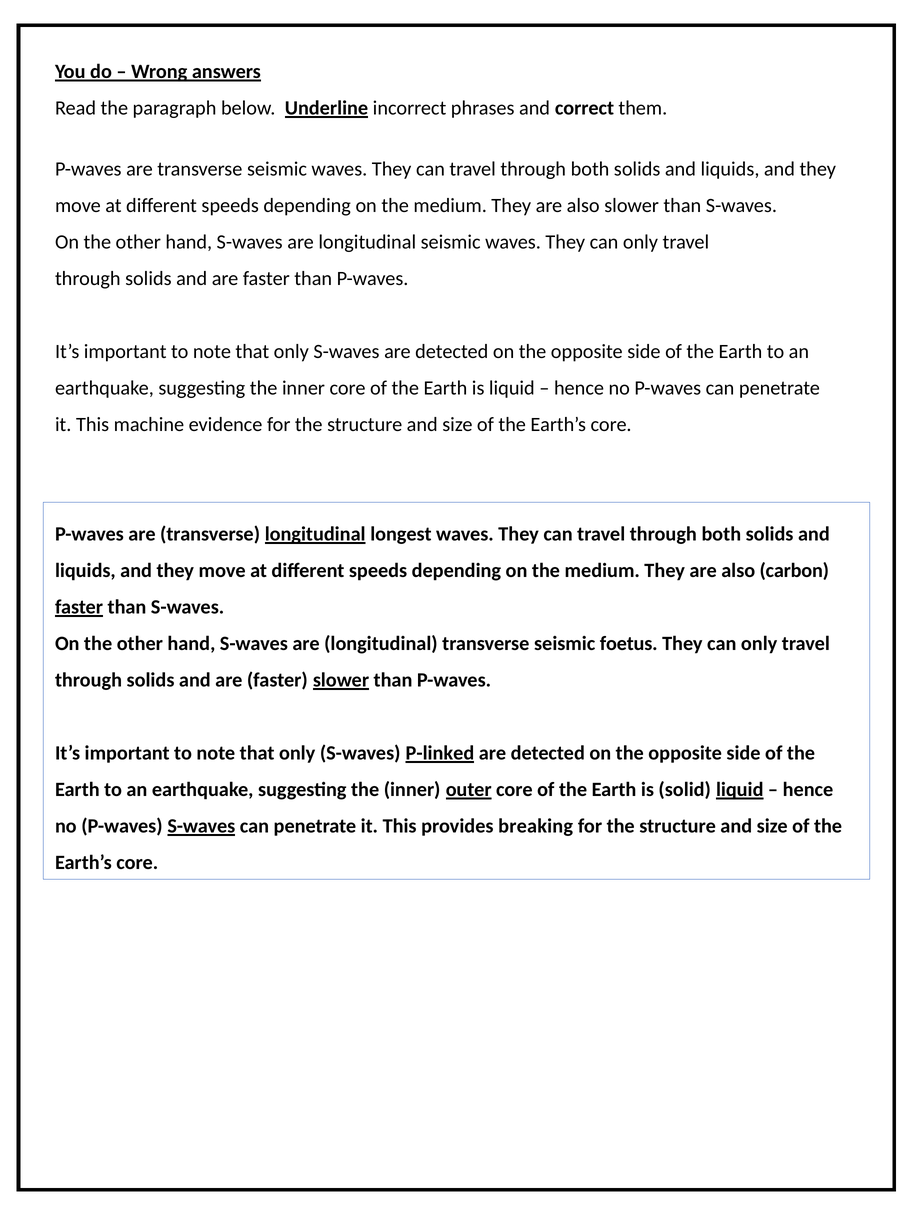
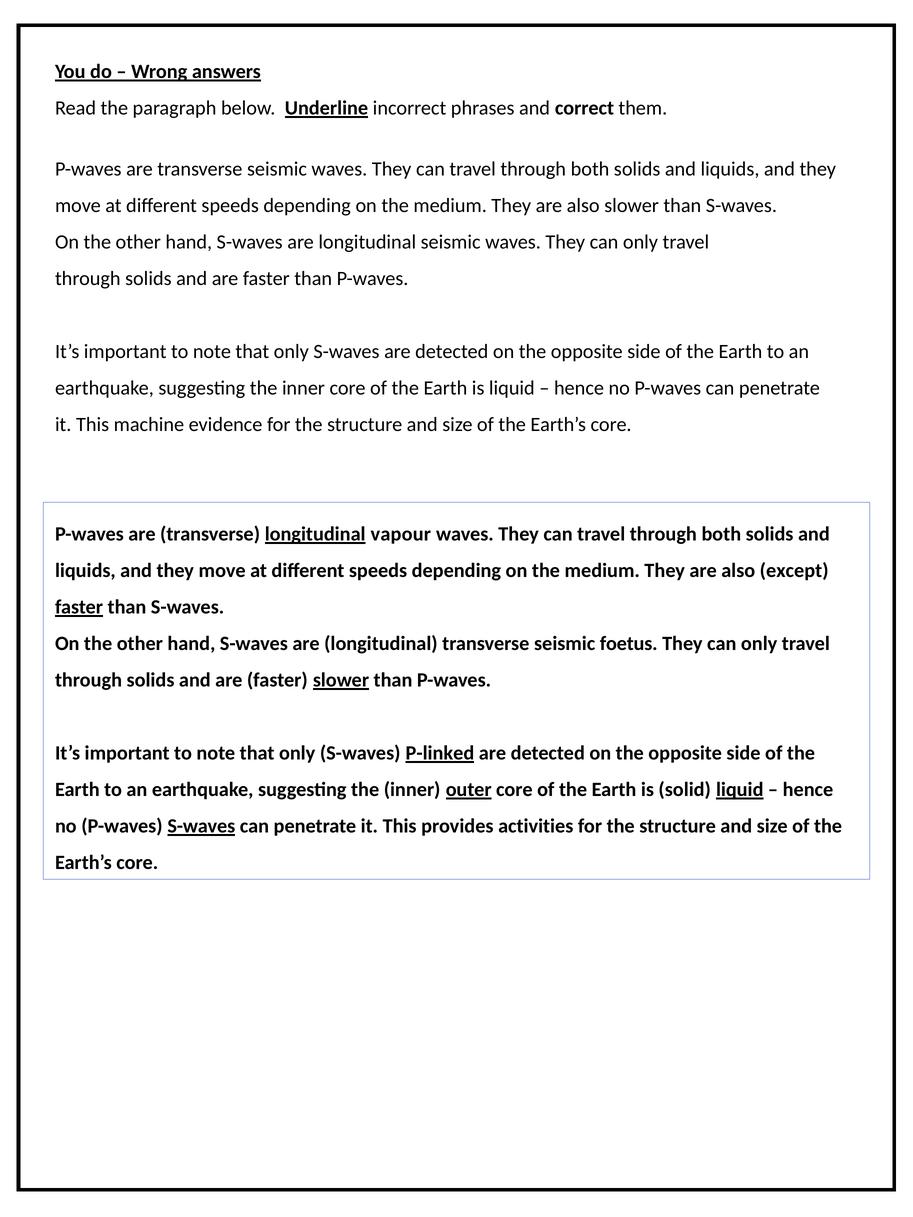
longest: longest -> vapour (401, 534)
carbon: carbon -> except (794, 571)
breaking: breaking -> activities (536, 827)
